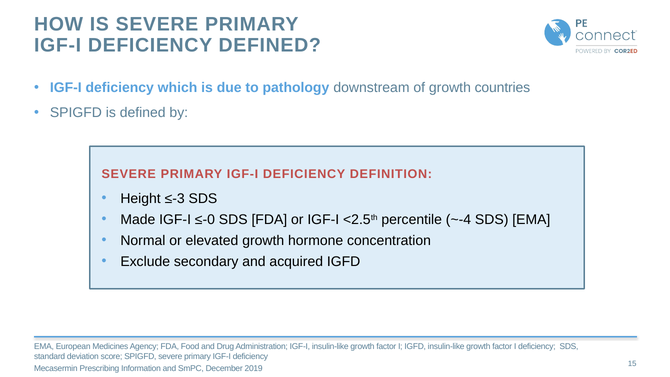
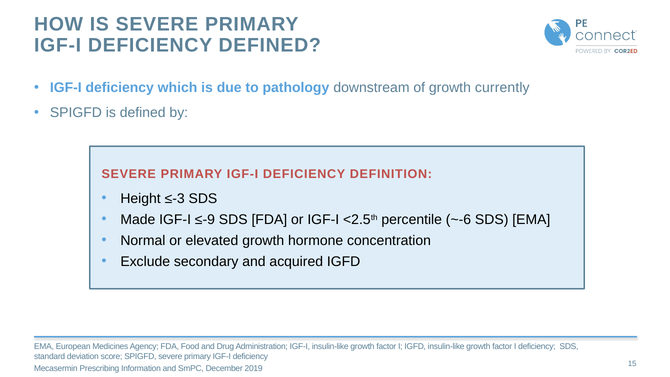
countries: countries -> currently (502, 88)
≤-0: ≤-0 -> ≤-9 (205, 220)
~-4: ~-4 -> ~-6 (458, 220)
